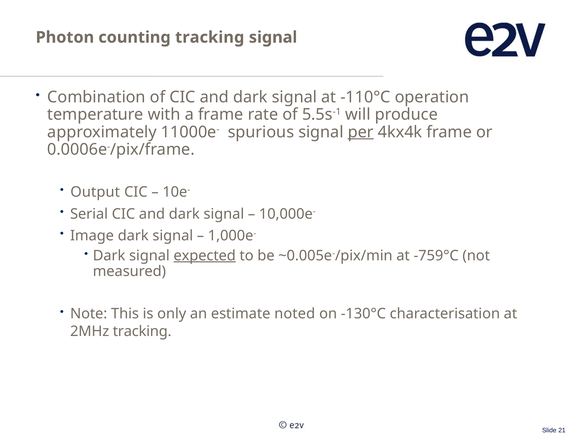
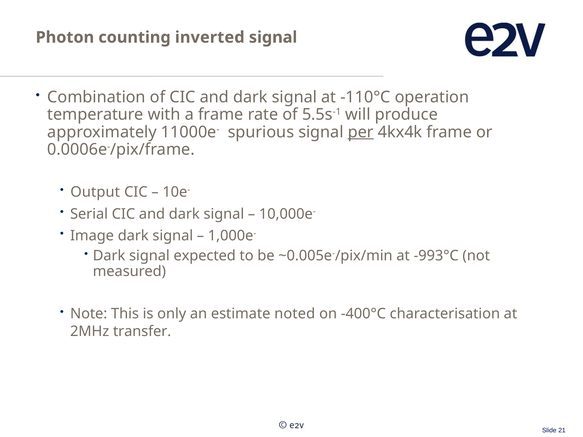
counting tracking: tracking -> inverted (210, 37)
expected underline: present -> none (205, 256)
-759°C: -759°C -> -993°C (436, 256)
-130°C: -130°C -> -400°C (363, 314)
2MHz tracking: tracking -> transfer (142, 332)
